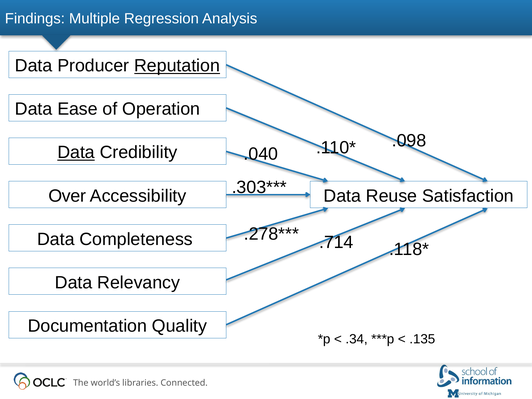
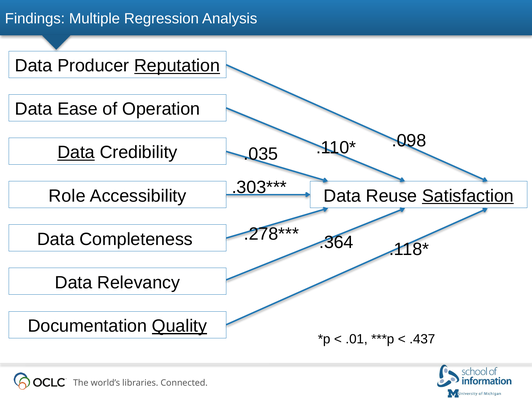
.040: .040 -> .035 (261, 154)
Over: Over -> Role (67, 196)
Satisfaction underline: none -> present (468, 196)
.714: .714 -> .364 (336, 242)
Quality underline: none -> present (179, 326)
.34: .34 -> .01 (357, 339)
.135: .135 -> .437 (422, 339)
